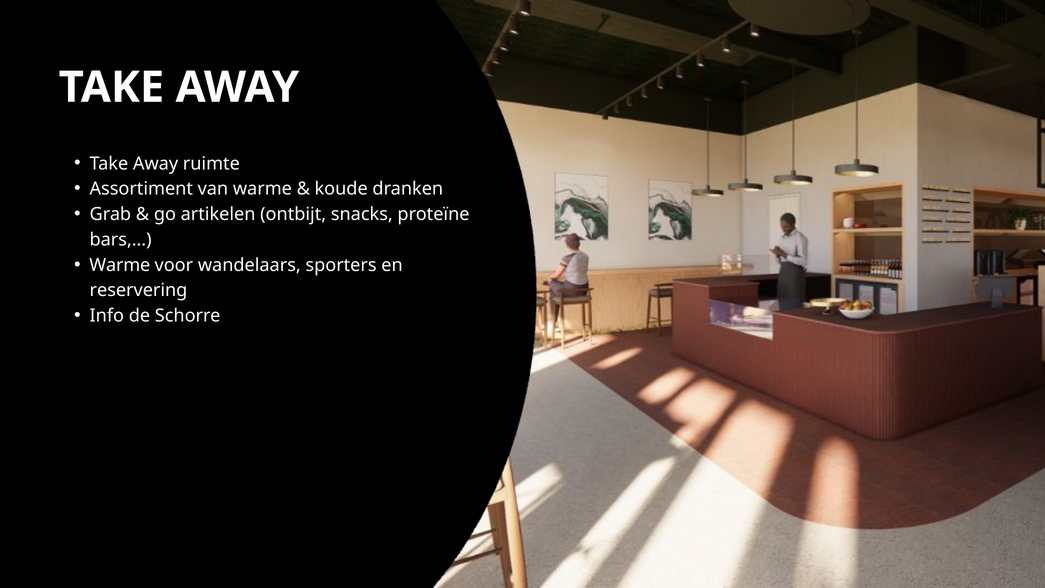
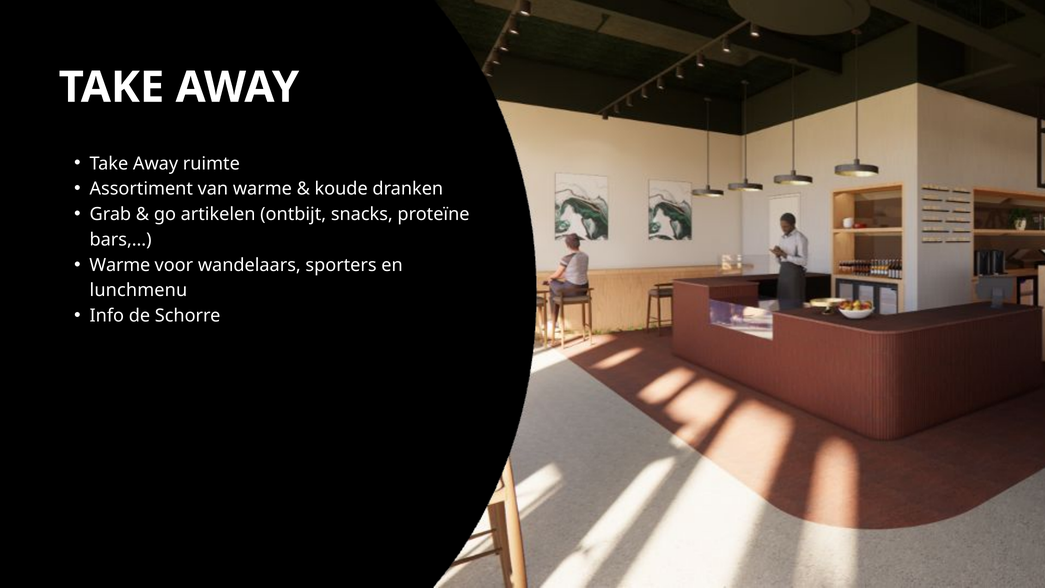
reservering: reservering -> lunchmenu (138, 290)
